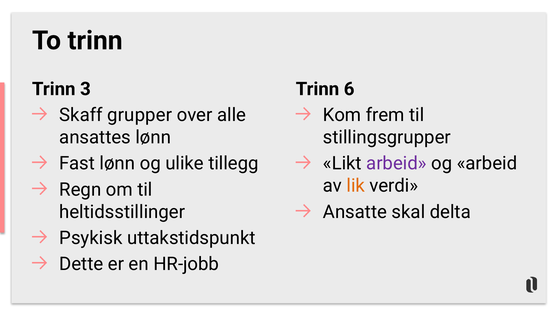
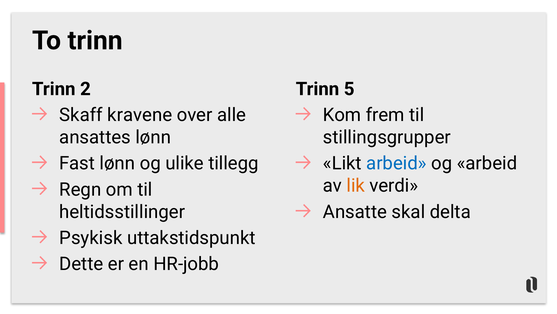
3: 3 -> 2 (85, 89)
6: 6 -> 5 (349, 89)
grupper: grupper -> kravene (140, 115)
arbeid colour: purple -> blue (396, 163)
